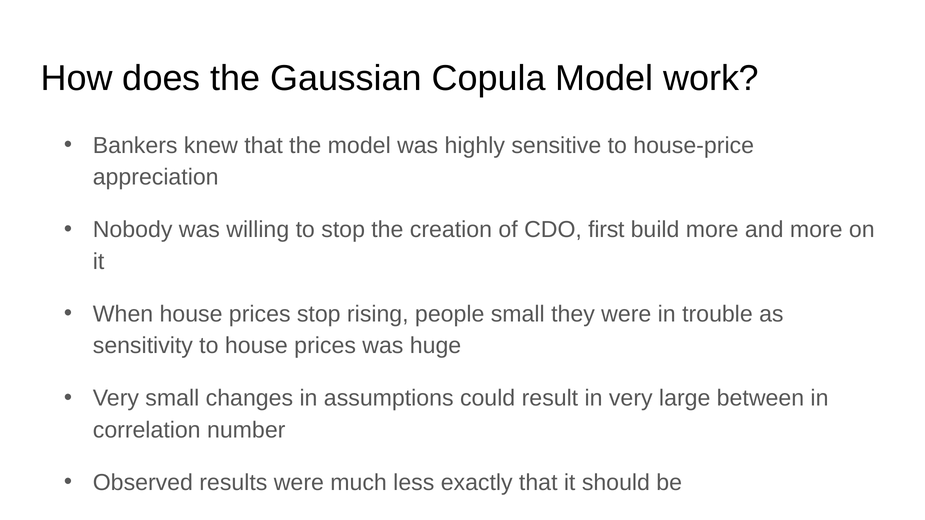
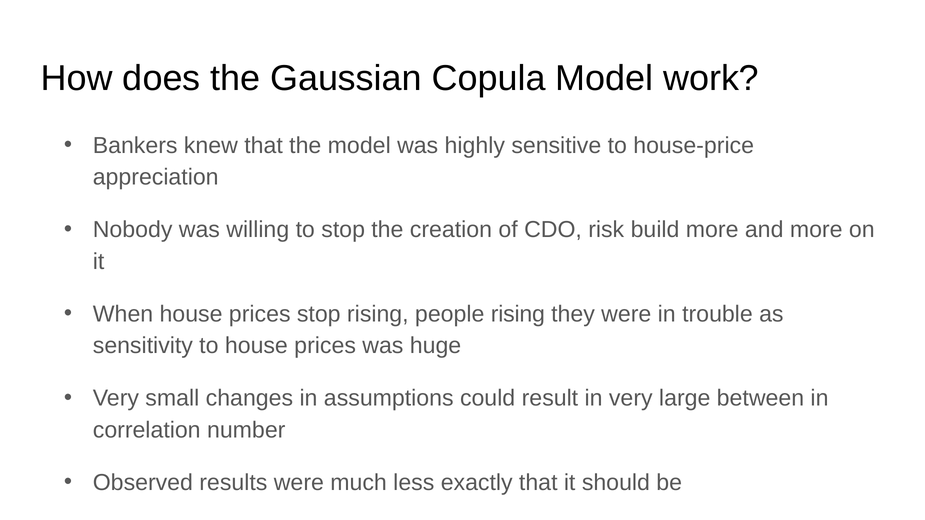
first: first -> risk (606, 230)
people small: small -> rising (518, 314)
